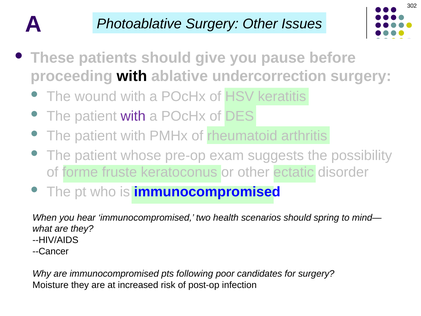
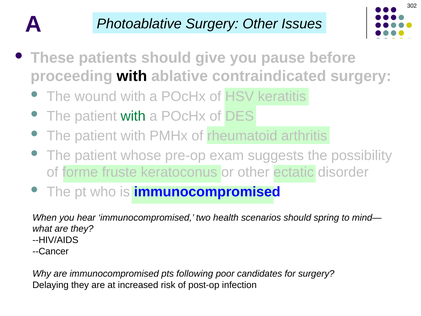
undercorrection: undercorrection -> contraindicated (269, 76)
with colour: purple -> green (133, 116)
Moisture: Moisture -> Delaying (51, 285)
